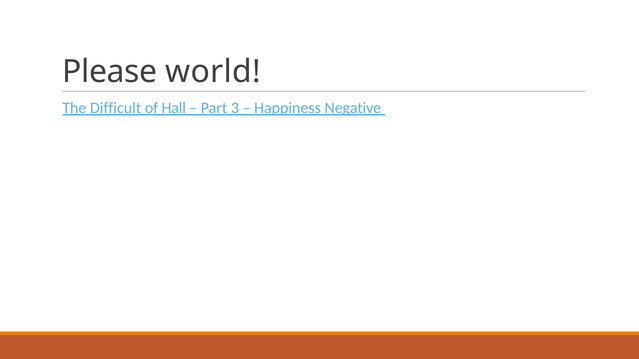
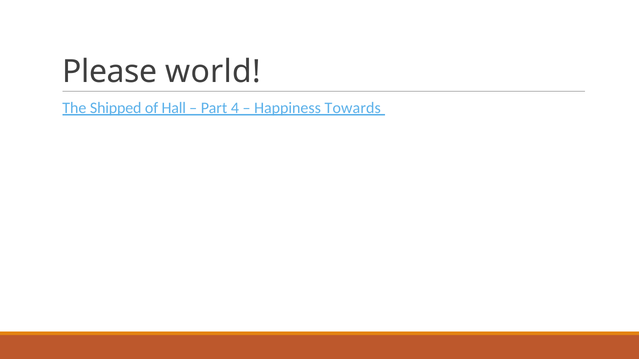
Difficult: Difficult -> Shipped (116, 108)
3: 3 -> 4 (235, 108)
Negative: Negative -> Towards (353, 108)
